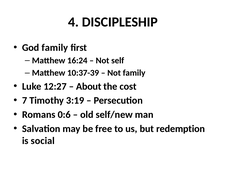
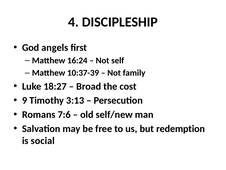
God family: family -> angels (55, 47)
12:27: 12:27 -> 18:27 (55, 86)
About: About -> Broad (89, 86)
7: 7 -> 9 (25, 100)
3:19: 3:19 -> 3:13 (75, 100)
0:6: 0:6 -> 7:6 (64, 114)
